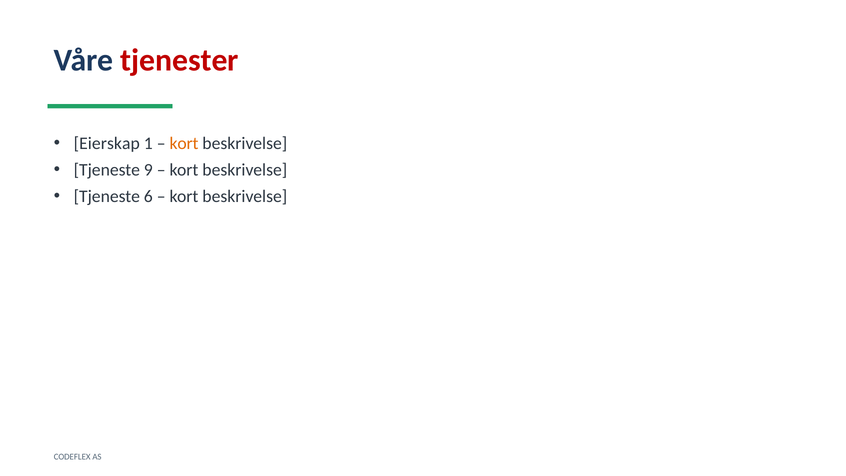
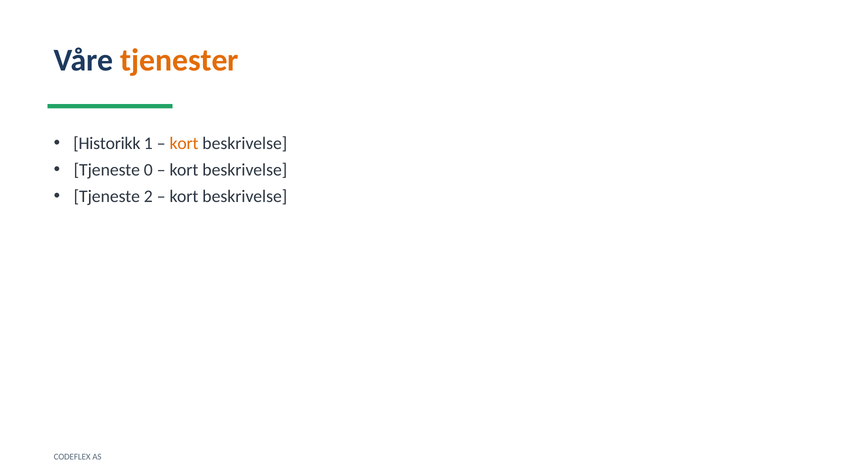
tjenester colour: red -> orange (180, 60)
Eierskap: Eierskap -> Historikk (107, 143)
9: 9 -> 0 (148, 170)
6: 6 -> 2 (148, 196)
